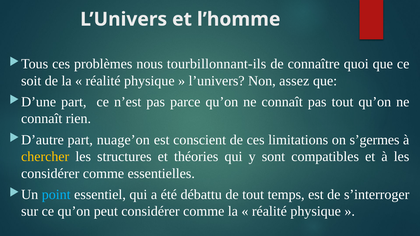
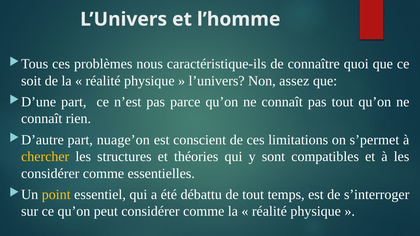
tourbillonnant-ils: tourbillonnant-ils -> caractéristique-ils (217, 64)
s’germes: s’germes -> s’permet (374, 140)
point colour: light blue -> yellow (56, 195)
